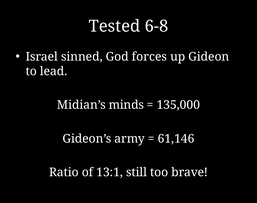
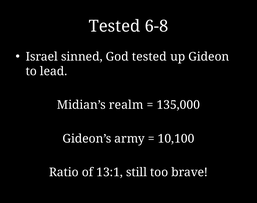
God forces: forces -> tested (149, 57)
minds: minds -> realm (126, 105)
61,146: 61,146 -> 10,100 (176, 139)
